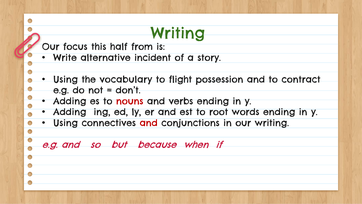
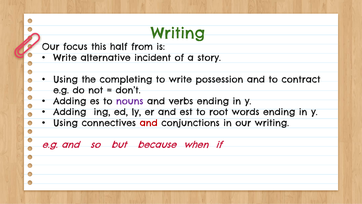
vocabulary: vocabulary -> completing (126, 79)
to flight: flight -> write (180, 79)
nouns colour: red -> purple (130, 101)
